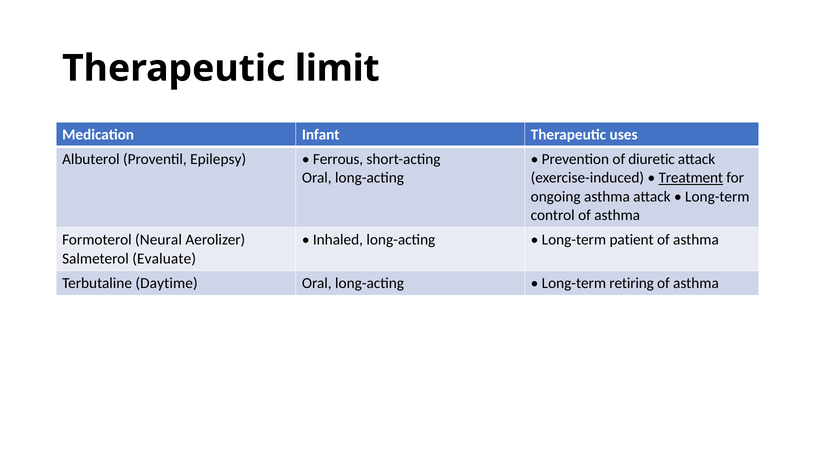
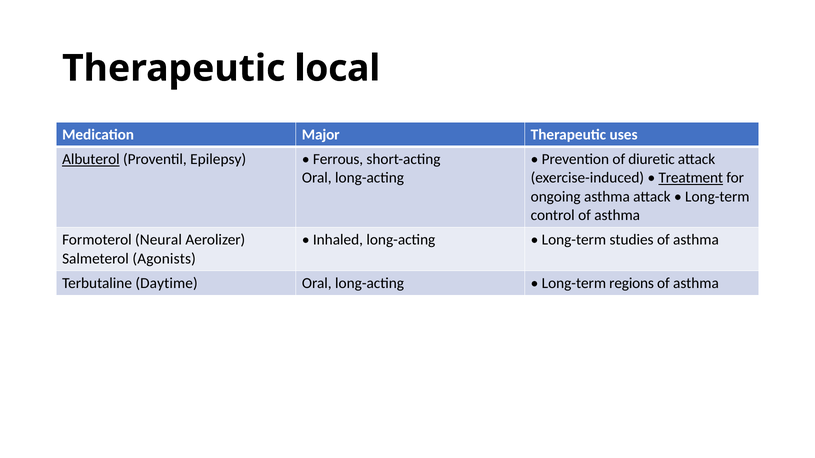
limit: limit -> local (337, 68)
Infant: Infant -> Major (321, 135)
Albuterol underline: none -> present (91, 159)
patient: patient -> studies (632, 240)
Evaluate: Evaluate -> Agonists (164, 259)
retiring: retiring -> regions (632, 284)
